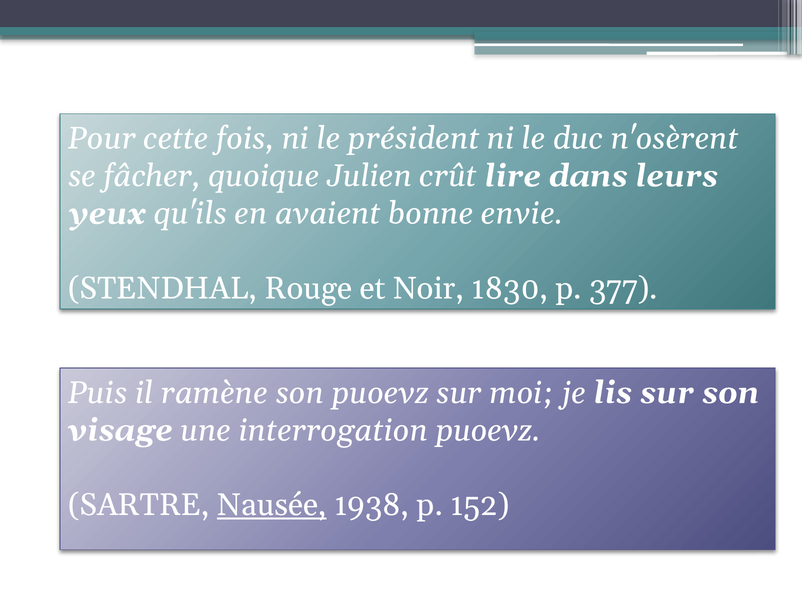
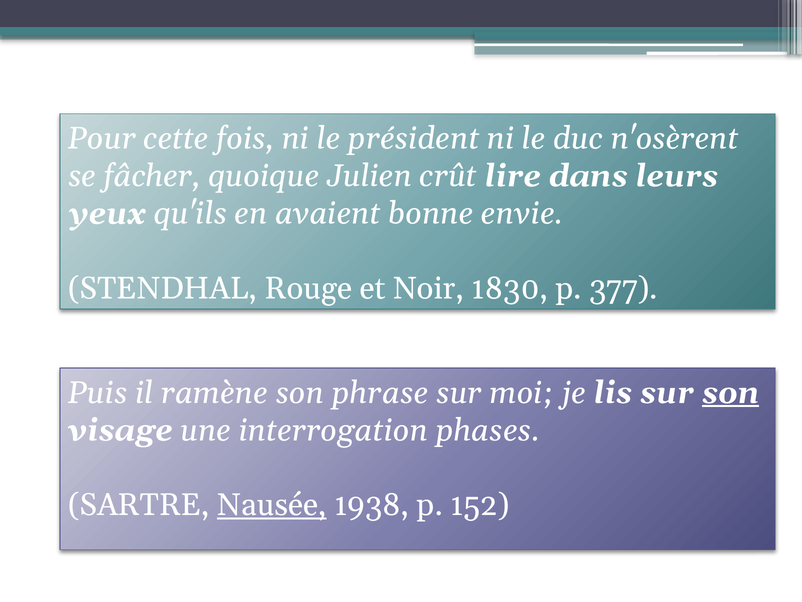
son puoevz: puoevz -> phrase (380, 392)
son underline: none -> present (731, 392)
interrogation puoevz: puoevz -> phases (488, 430)
